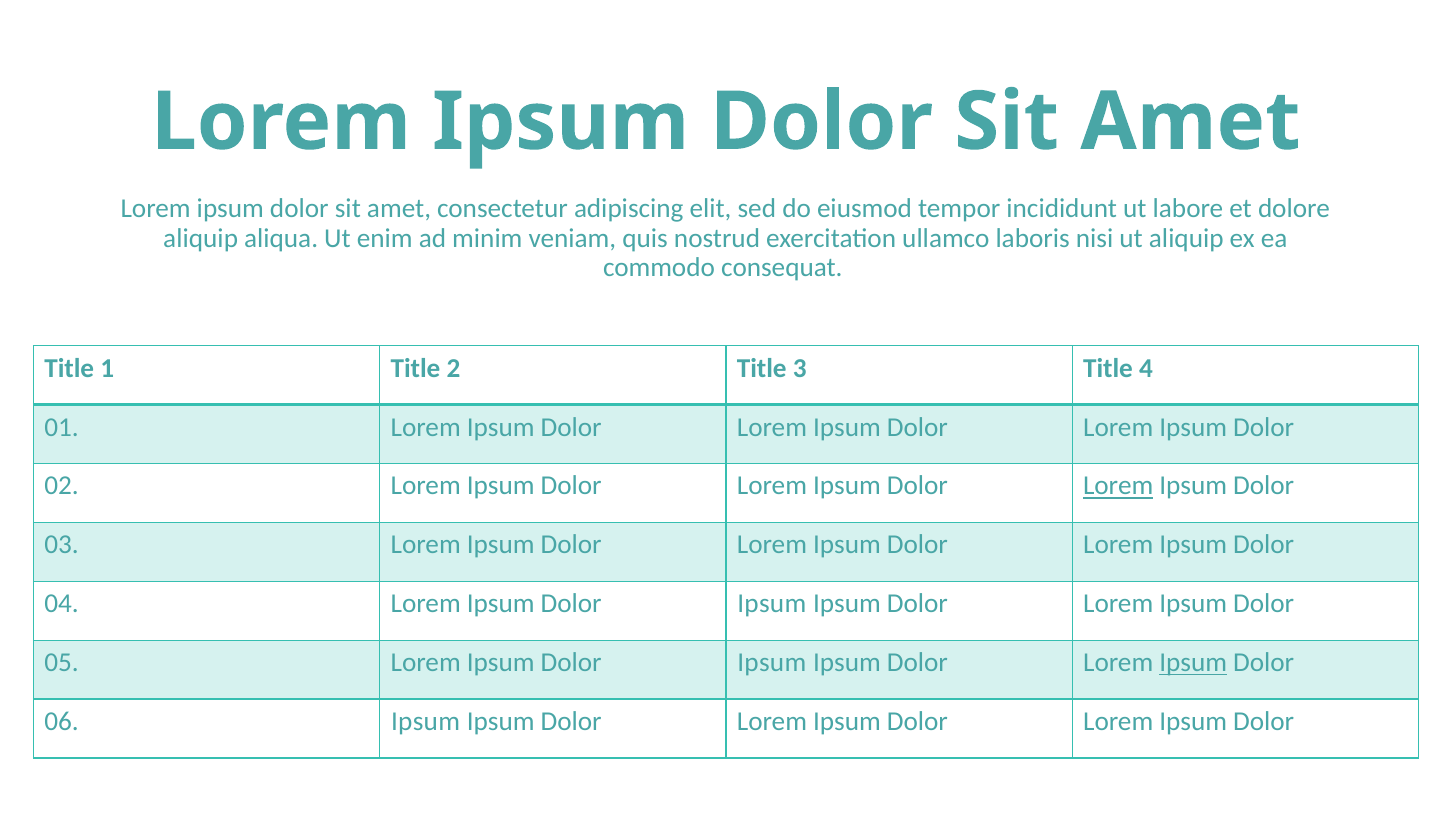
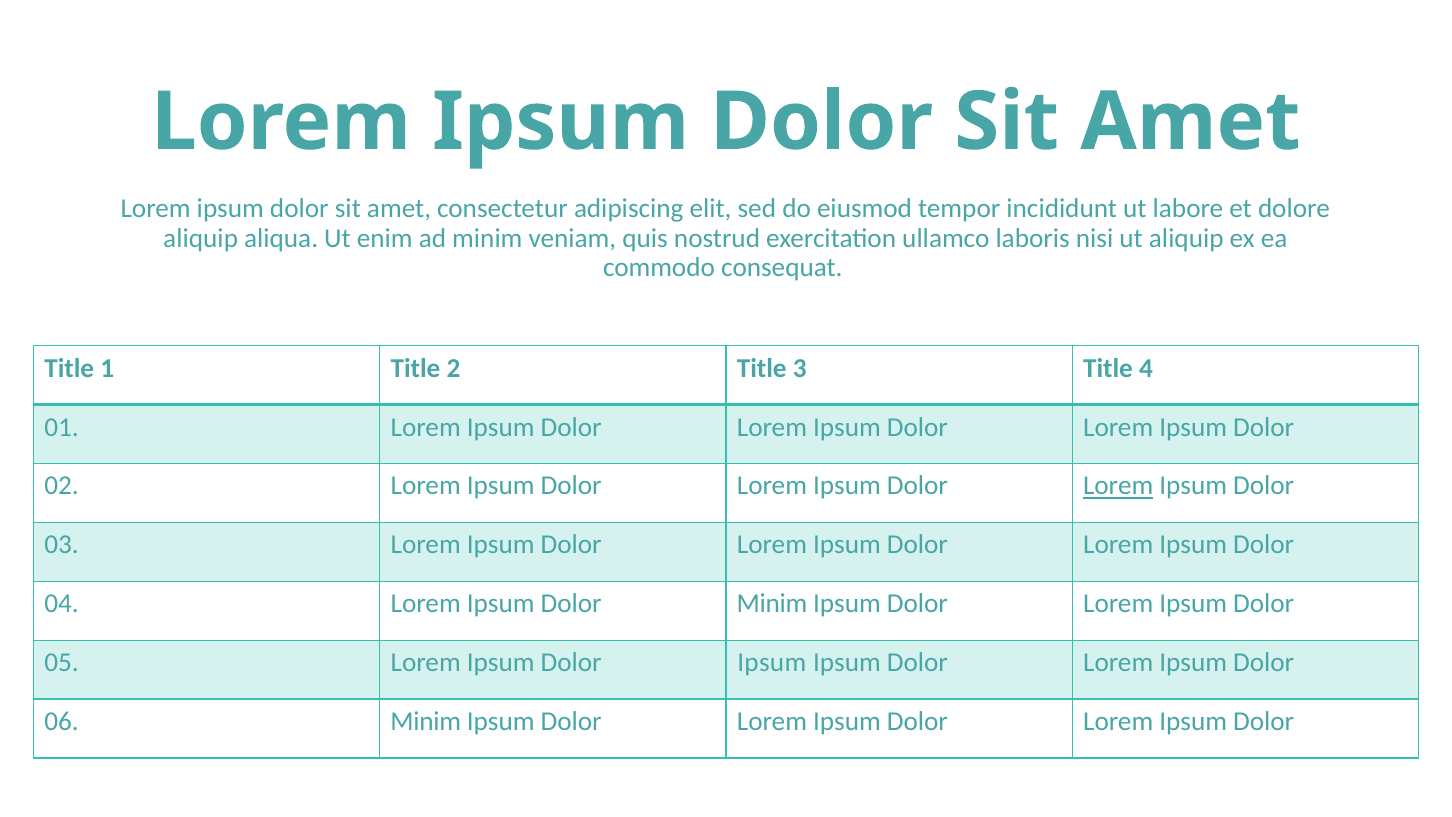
Ipsum: Ipsum -> Minim (772, 604)
Ipsum underline: present -> none (1193, 662)
06 Ipsum: Ipsum -> Minim (426, 721)
